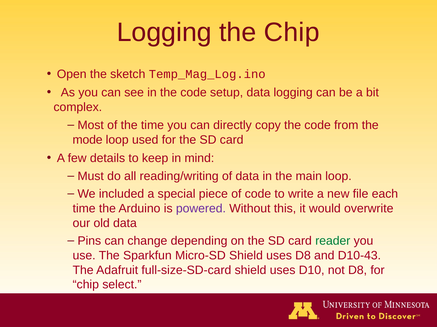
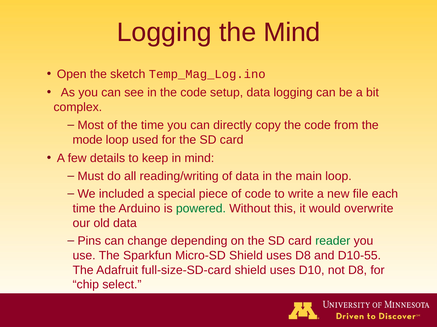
the Chip: Chip -> Mind (292, 33)
powered colour: purple -> green (201, 209)
D10-43: D10-43 -> D10-55 (359, 256)
